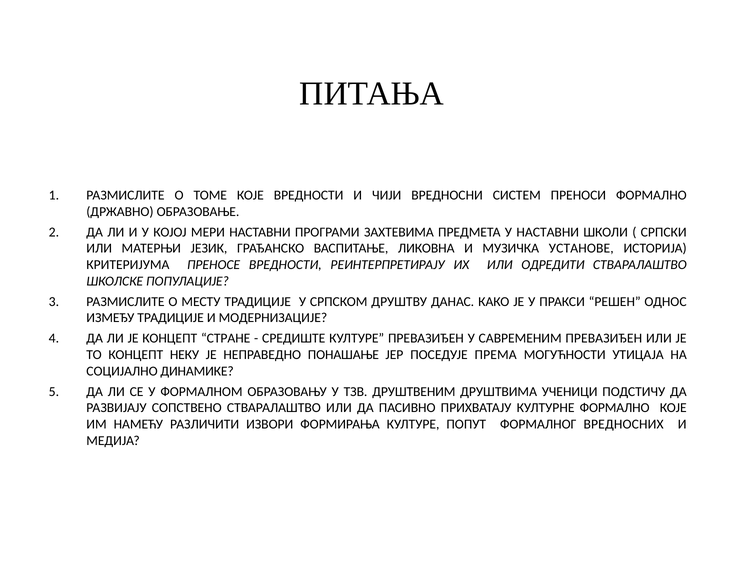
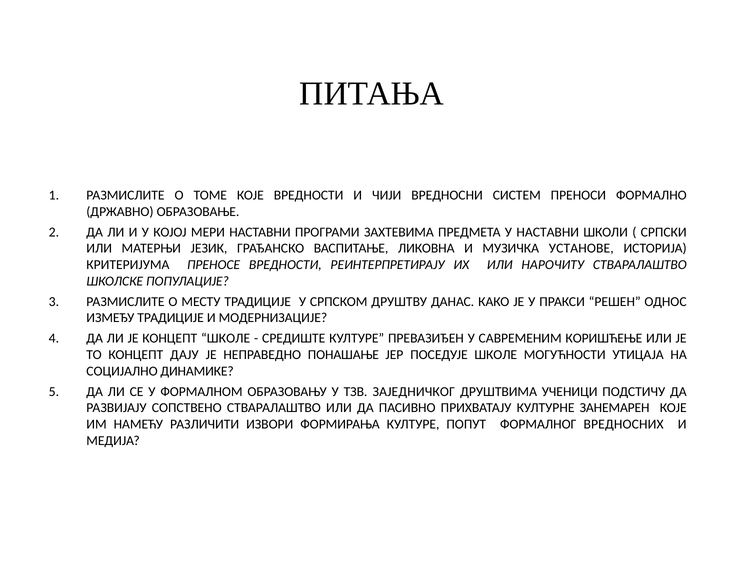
ОДРЕДИТИ: ОДРЕДИТИ -> НАРОЧИТУ (553, 265)
КОНЦЕПТ СТРАНЕ: СТРАНЕ -> ШКОЛЕ (226, 338)
САВРЕМЕНИМ ПРЕВАЗИЂЕН: ПРЕВАЗИЂЕН -> КОРИШЋЕЊЕ (604, 338)
НЕКУ: НЕКУ -> ДАЈУ (184, 355)
ПОСЕДУЈЕ ПРЕМА: ПРЕМА -> ШКОЛЕ (496, 355)
ДРУШТВЕНИМ: ДРУШТВЕНИМ -> ЗАЈЕДНИЧКОГ (414, 391)
КУЛТУРНЕ ФОРМАЛНО: ФОРМАЛНО -> ЗАНЕМАРЕН (615, 408)
